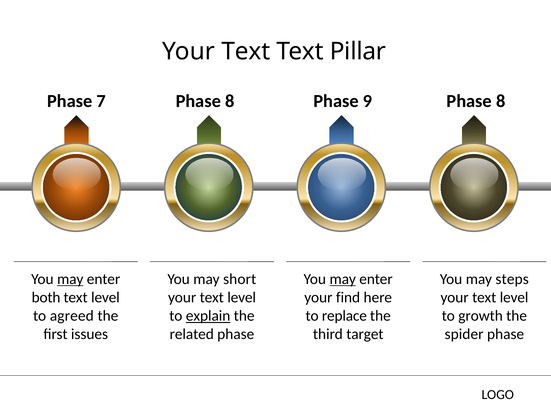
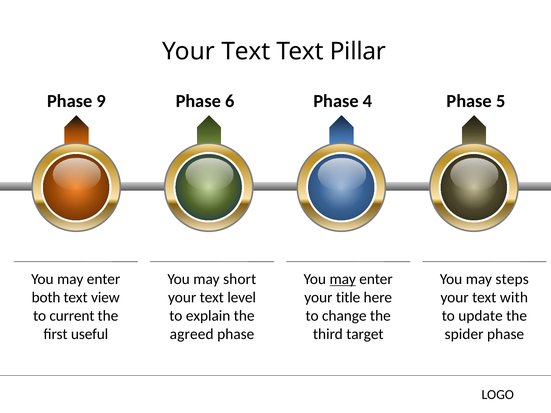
7: 7 -> 9 (101, 101)
8: 8 -> 6 (230, 101)
9: 9 -> 4 (368, 101)
8: 8 -> 5 (501, 101)
may underline: present -> none (70, 279)
level: level -> view (105, 298)
find: find -> title (348, 298)
level: level -> with (514, 298)
agreed: agreed -> current (72, 316)
explain underline: present -> none (208, 316)
replace: replace -> change (344, 316)
growth: growth -> update (480, 316)
issues: issues -> useful (90, 334)
related: related -> agreed (192, 334)
